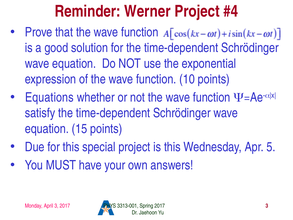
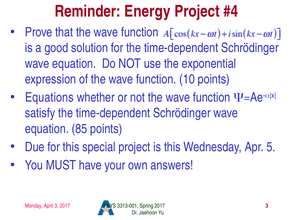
Werner: Werner -> Energy (147, 11)
15: 15 -> 85 (79, 129)
